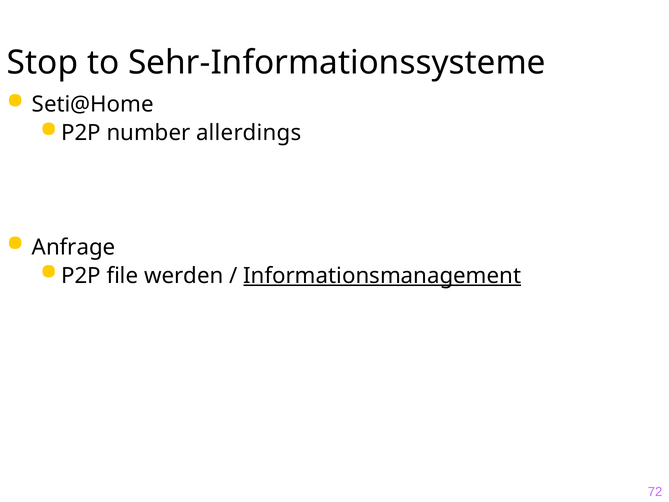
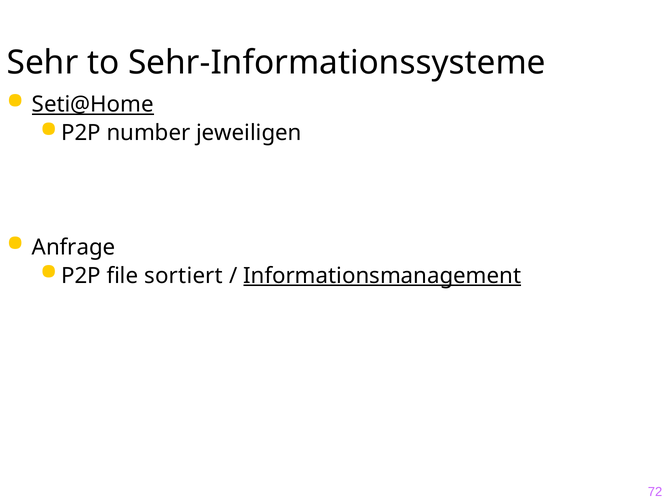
Stop: Stop -> Sehr (43, 63)
Seti@Home underline: none -> present (93, 104)
allerdings: allerdings -> jeweiligen (249, 133)
werden: werden -> sortiert (184, 276)
